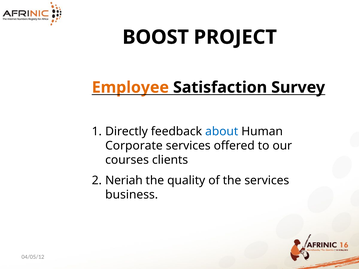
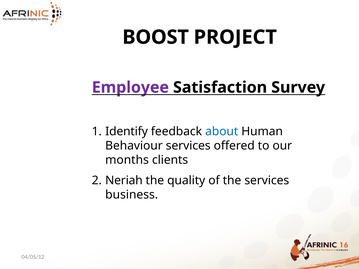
Employee colour: orange -> purple (130, 87)
Directly: Directly -> Identify (127, 131)
Corporate: Corporate -> Behaviour (134, 146)
courses: courses -> months (127, 160)
